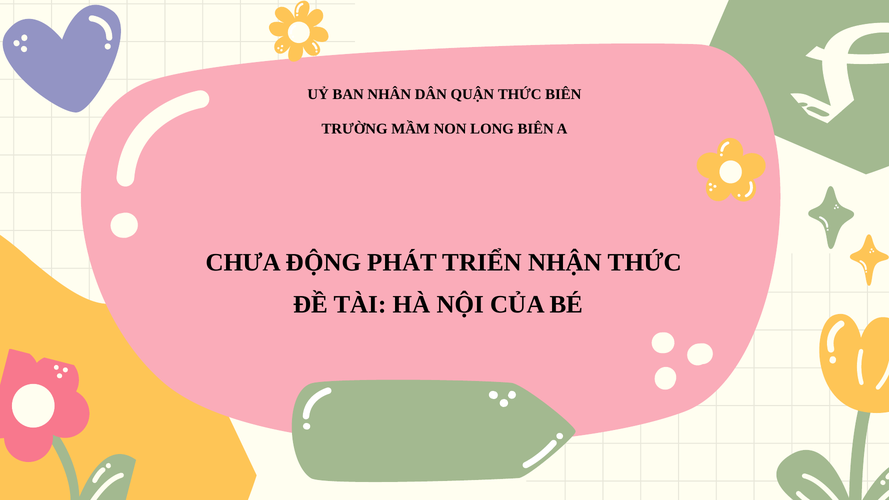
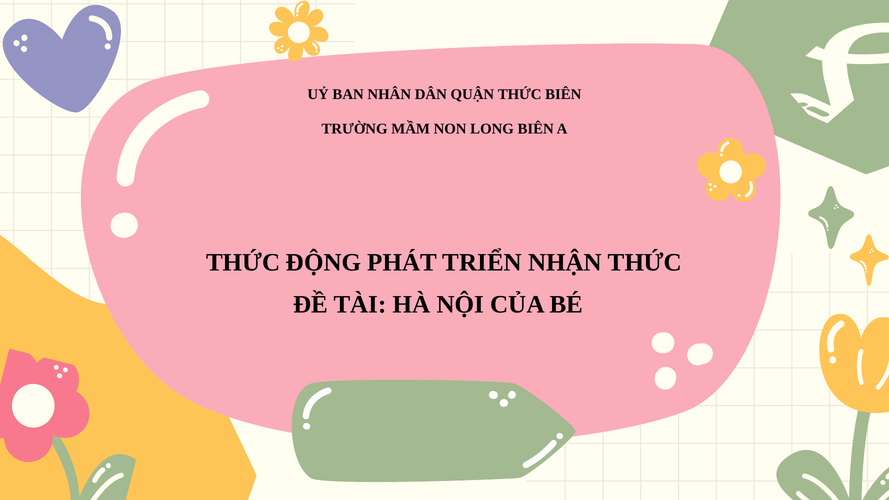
CHƯA: CHƯA -> THỨC (243, 262)
